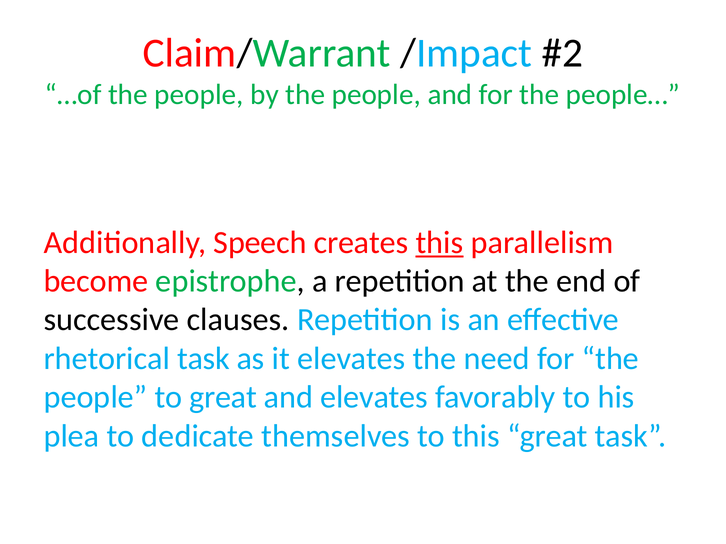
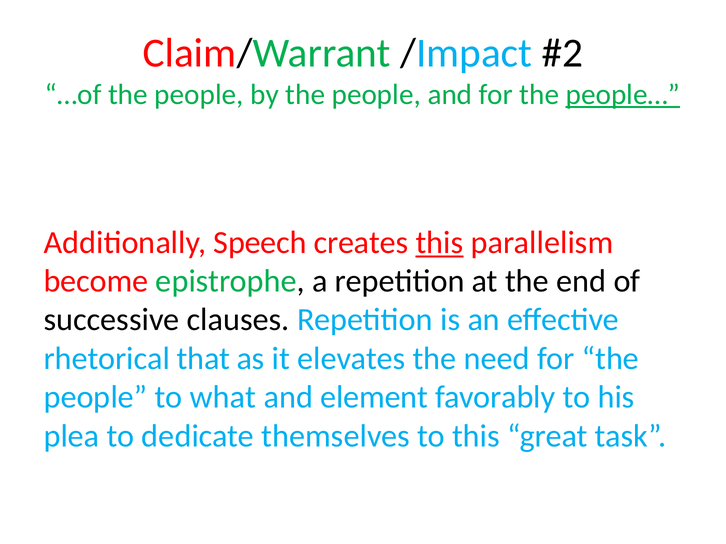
people… underline: none -> present (623, 95)
rhetorical task: task -> that (203, 359)
to great: great -> what (223, 398)
and elevates: elevates -> element (374, 398)
